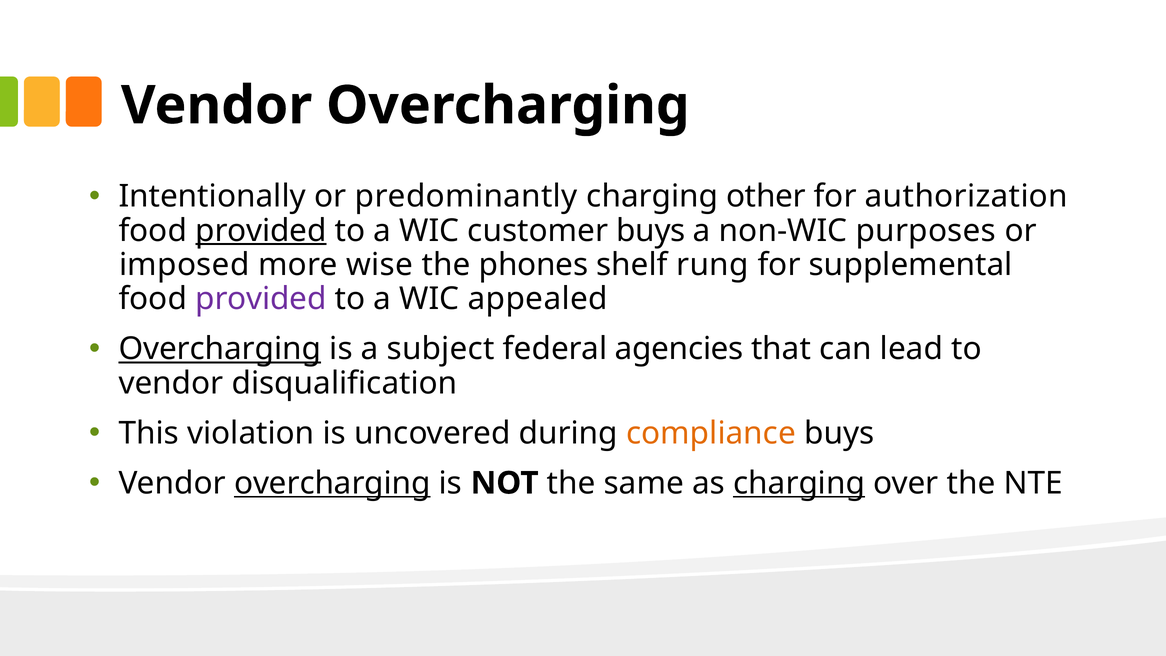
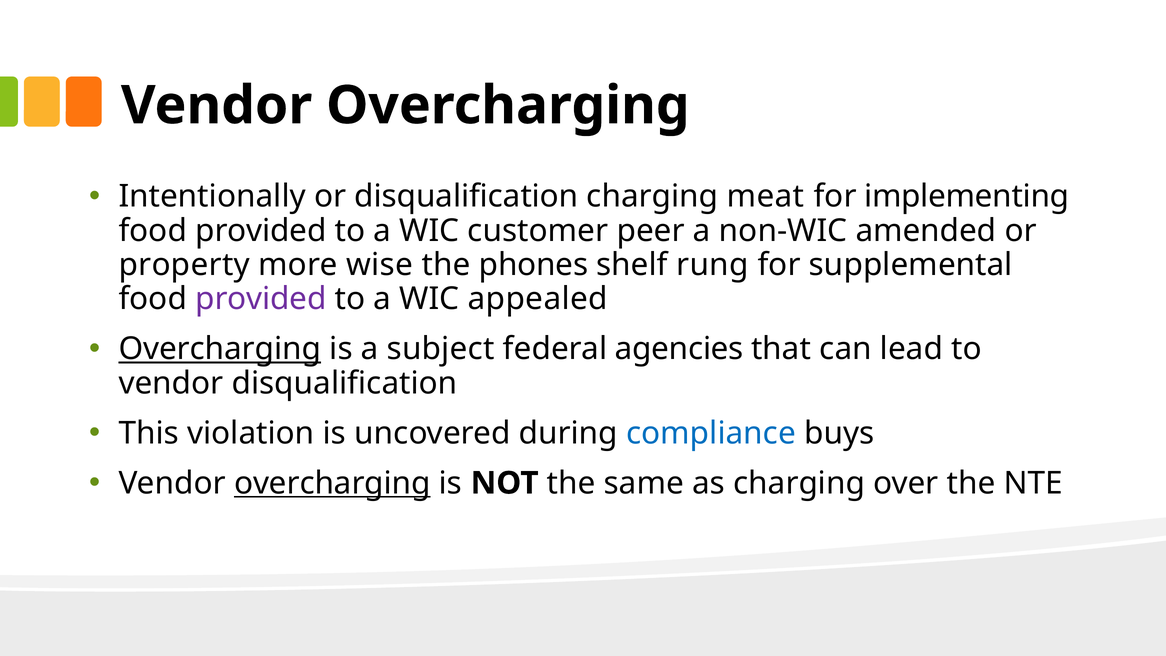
or predominantly: predominantly -> disqualification (466, 196)
other: other -> meat (766, 196)
authorization: authorization -> implementing (967, 196)
provided underline: present -> none (261, 231)
customer buys: buys -> peer (651, 231)
purposes: purposes -> amended (926, 231)
imposed: imposed -> property (184, 265)
compliance colour: orange -> blue (711, 433)
charging underline: present -> none (799, 483)
